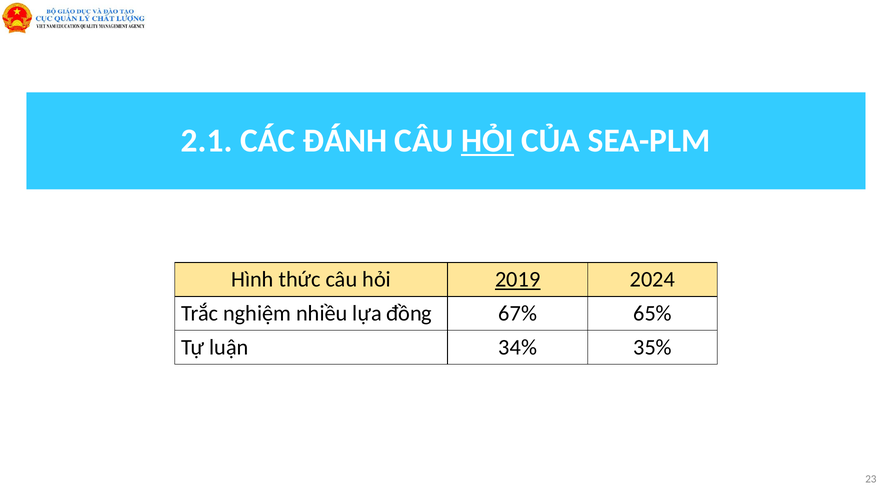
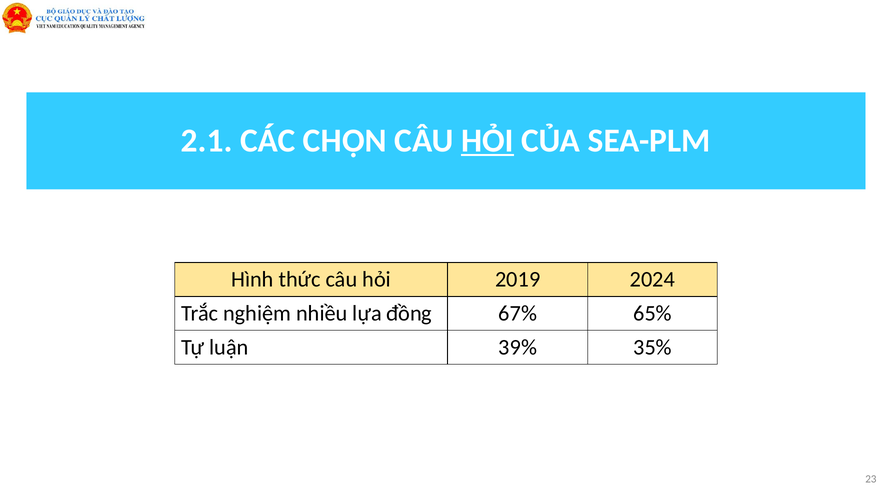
ĐÁNH: ĐÁNH -> CHỌN (345, 141)
2019 underline: present -> none (518, 279)
34%: 34% -> 39% (518, 347)
